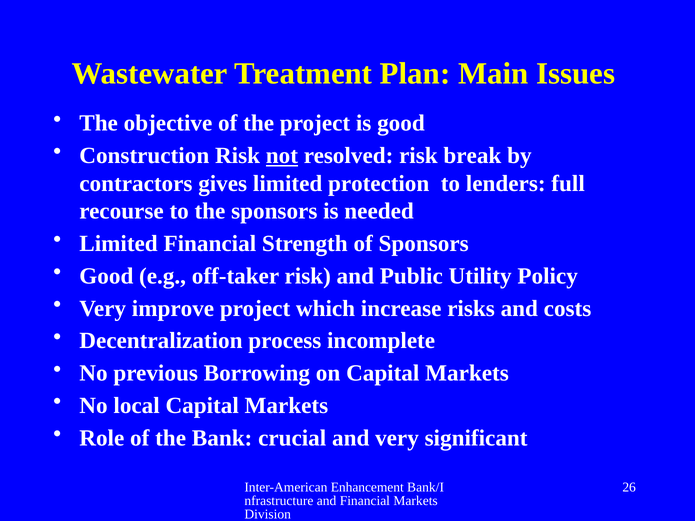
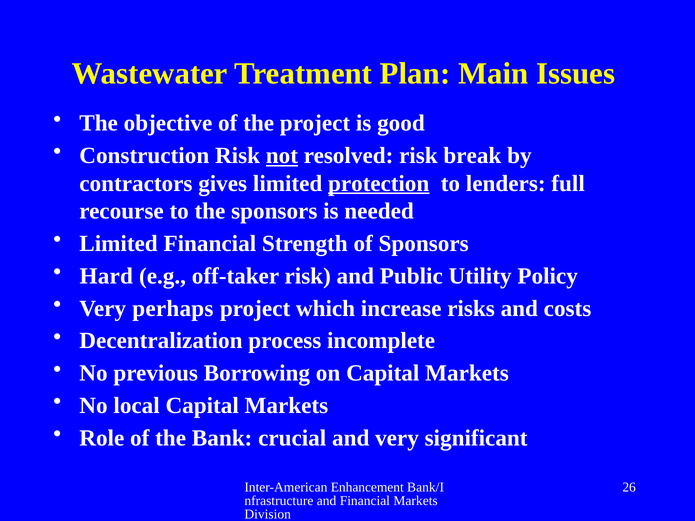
protection underline: none -> present (379, 183)
Good: Good -> Hard (106, 276)
improve: improve -> perhaps (173, 309)
